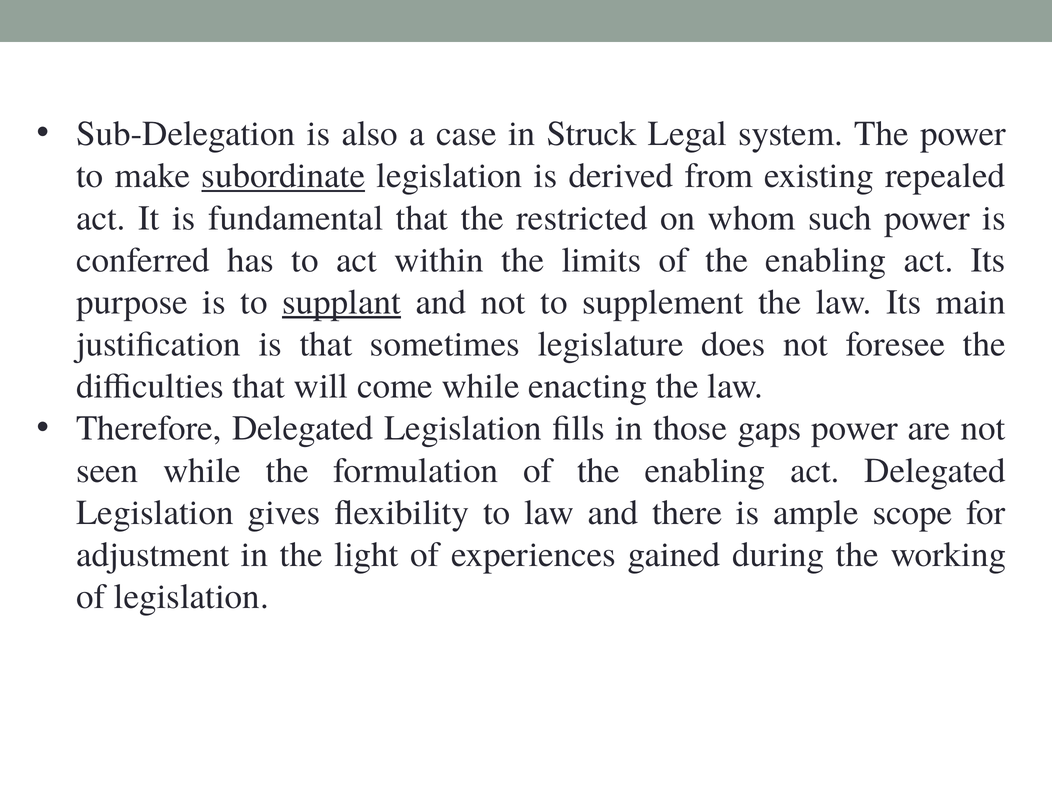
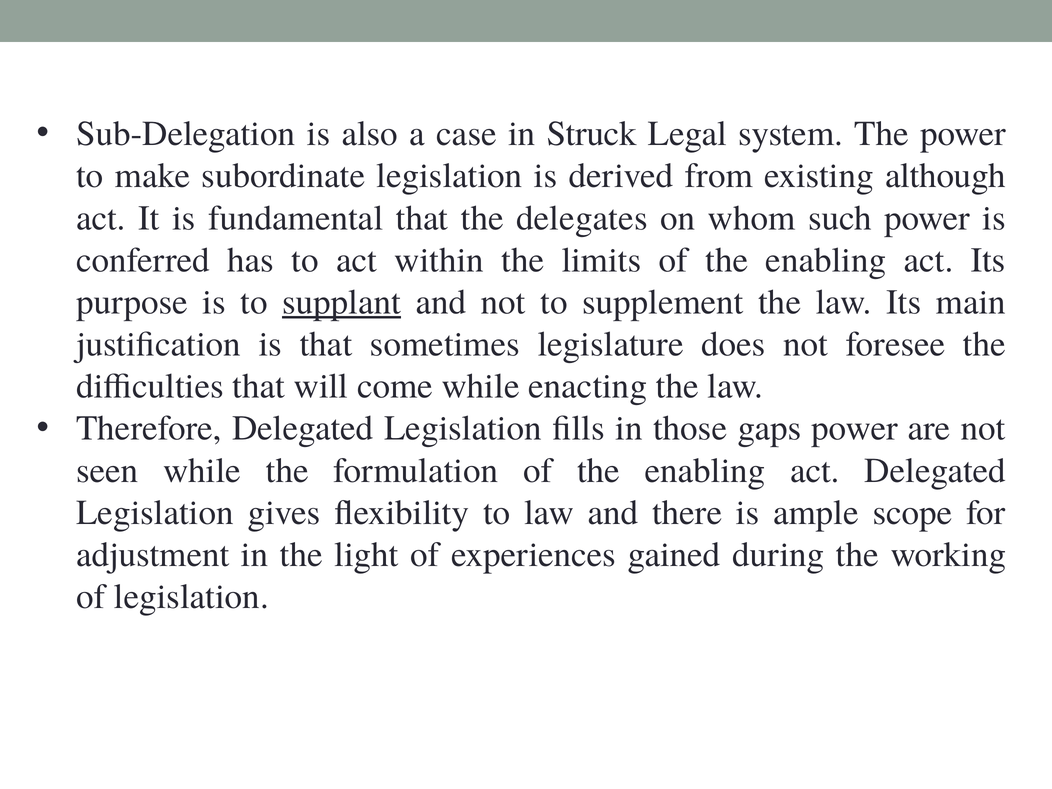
subordinate underline: present -> none (283, 176)
repealed: repealed -> although (946, 176)
restricted: restricted -> delegates (582, 218)
